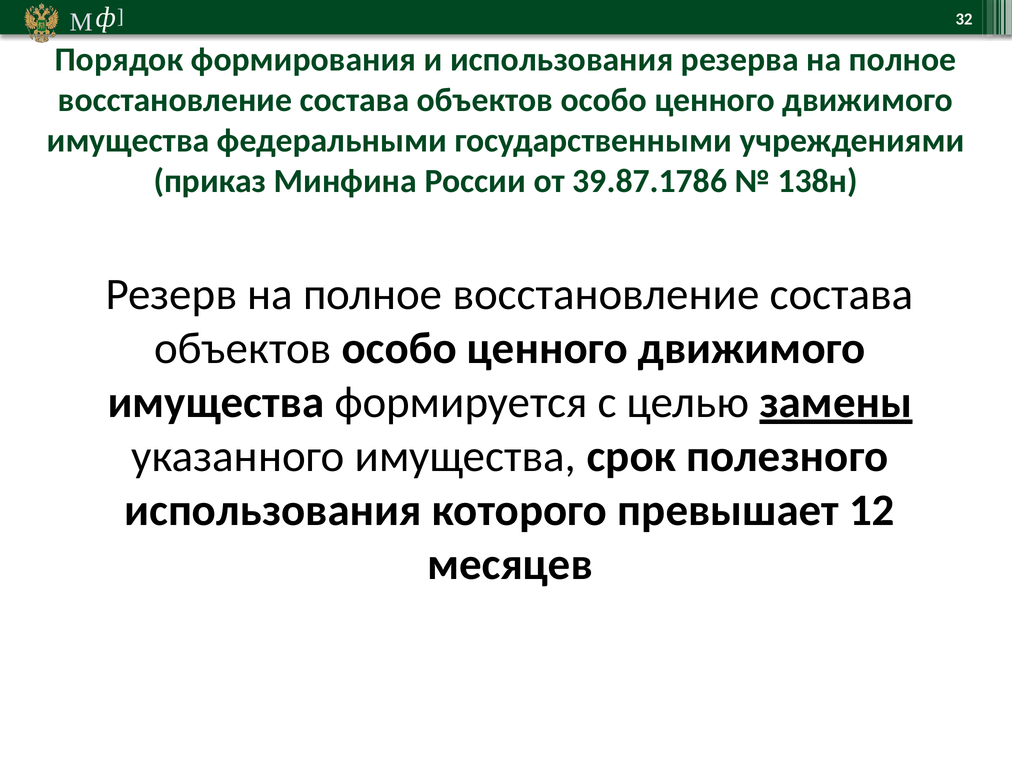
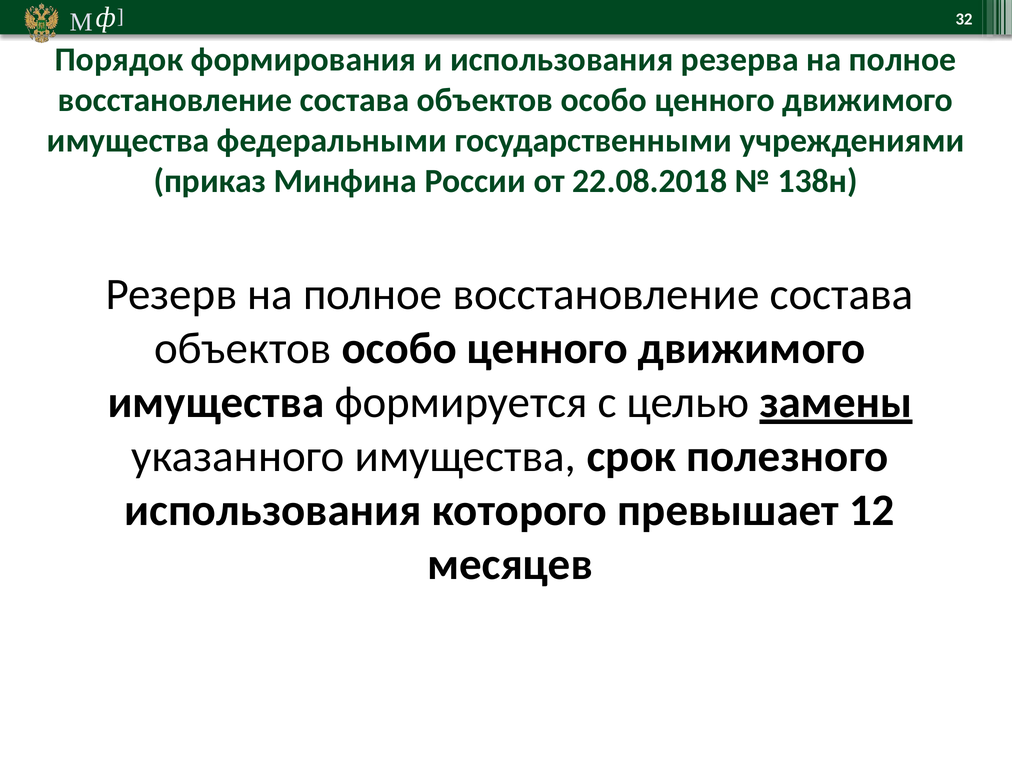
39.87.1786: 39.87.1786 -> 22.08.2018 (650, 181)
